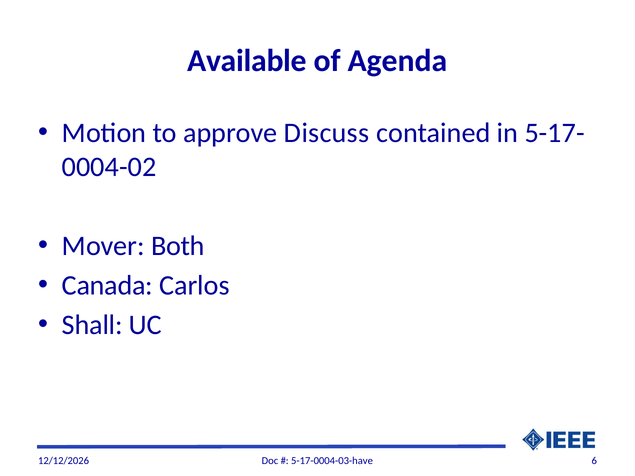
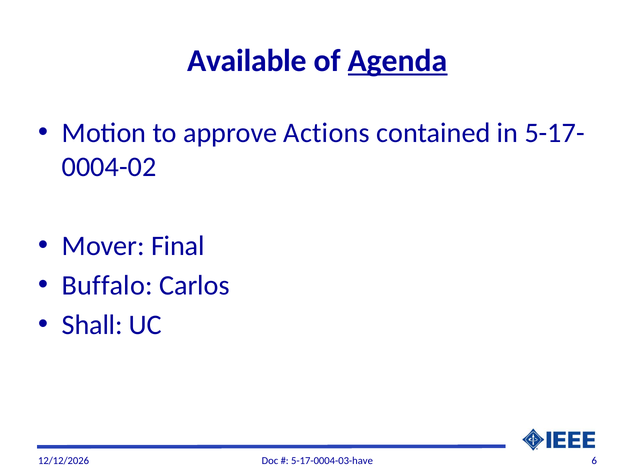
Agenda underline: none -> present (398, 61)
Discuss: Discuss -> Actions (327, 133)
Both: Both -> Final (178, 246)
Canada: Canada -> Buffalo (107, 286)
